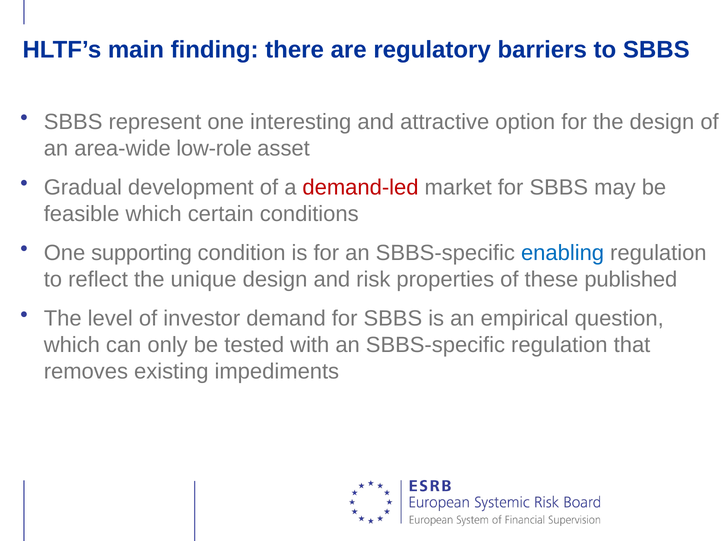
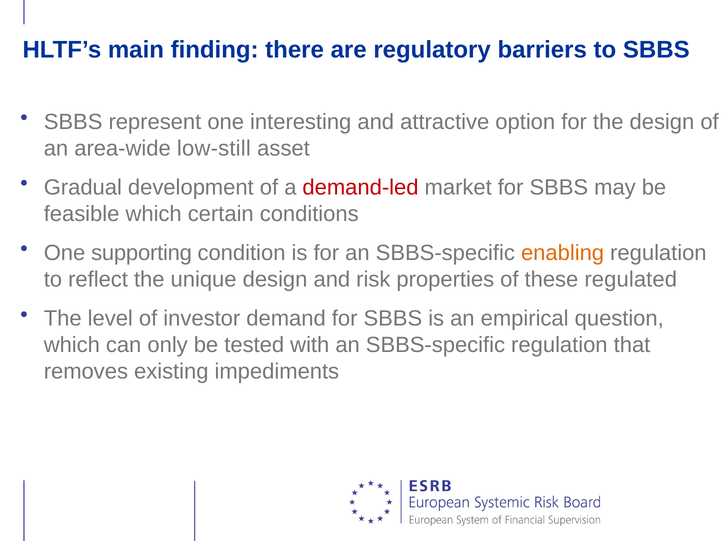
low-role: low-role -> low-still (214, 148)
enabling colour: blue -> orange (563, 253)
published: published -> regulated (631, 279)
